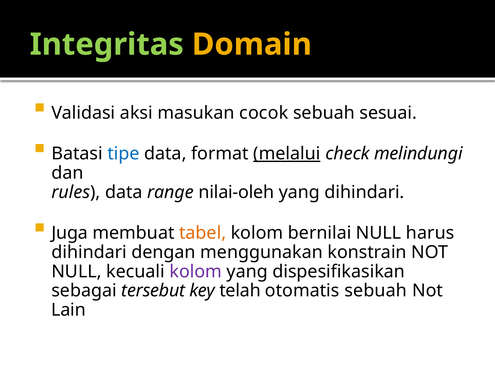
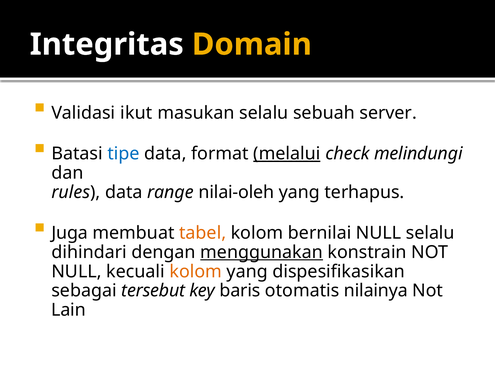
Integritas colour: light green -> white (107, 44)
aksi: aksi -> ikut (136, 113)
masukan cocok: cocok -> selalu (264, 113)
sesuai: sesuai -> server (388, 113)
yang dihindari: dihindari -> terhapus (365, 192)
NULL harus: harus -> selalu (430, 233)
menggunakan underline: none -> present (262, 252)
kolom colour: purple -> orange (196, 272)
telah: telah -> baris (240, 291)
otomatis sebuah: sebuah -> nilainya (376, 291)
